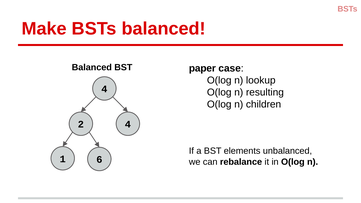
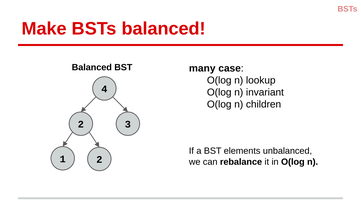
paper: paper -> many (202, 68)
resulting: resulting -> invariant (265, 92)
2 4: 4 -> 3 (128, 124)
1 6: 6 -> 2 (99, 160)
